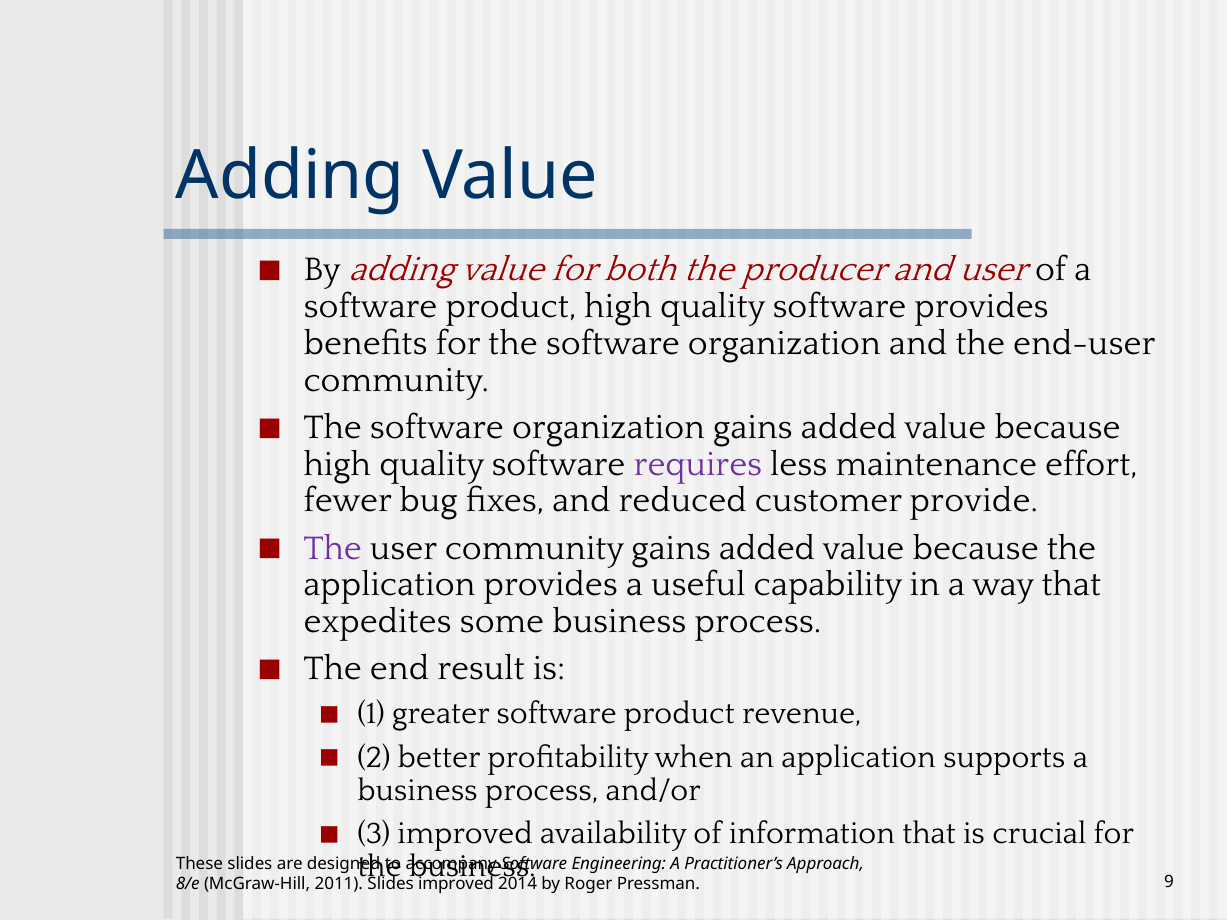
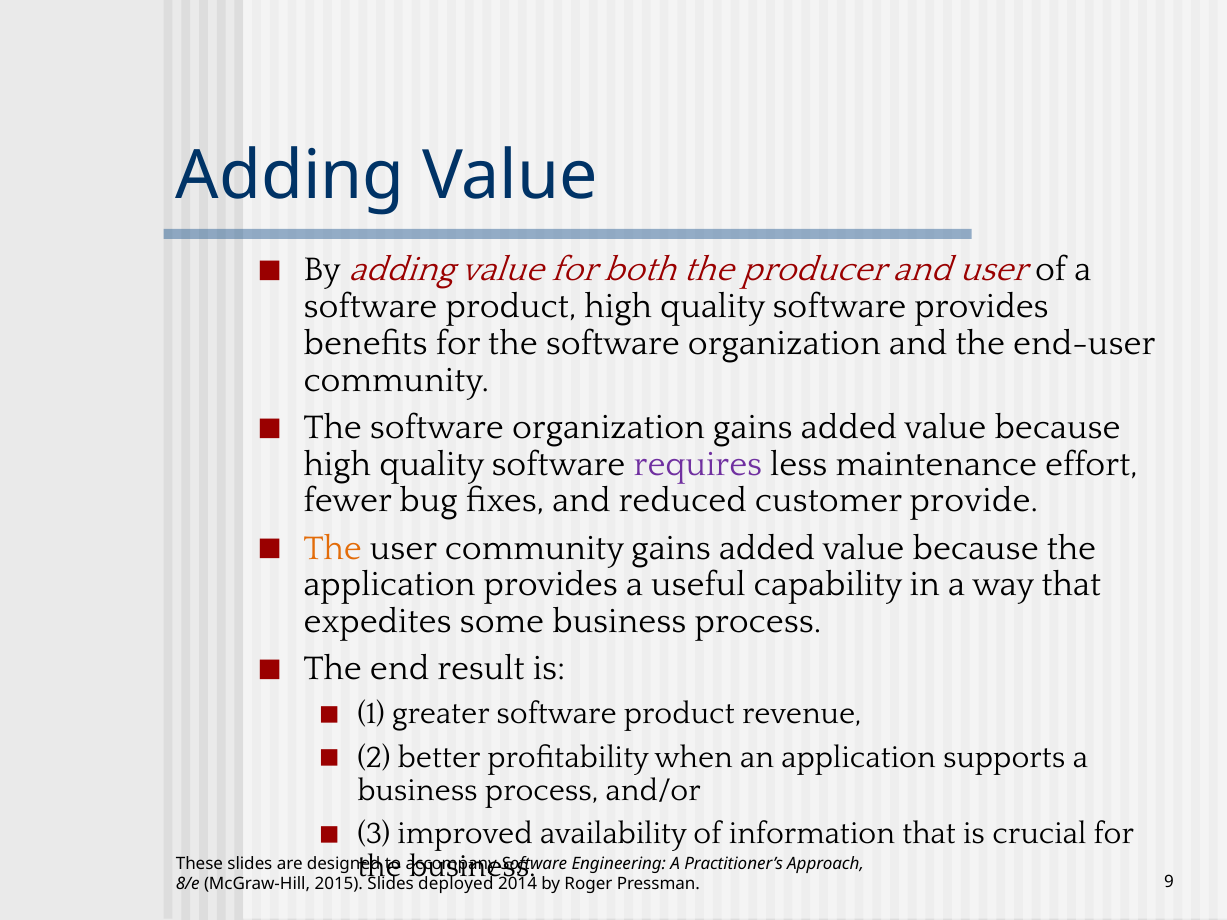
The colour: purple -> orange (333, 548)
2011: 2011 -> 2015 (339, 885)
Slides improved: improved -> deployed (456, 885)
